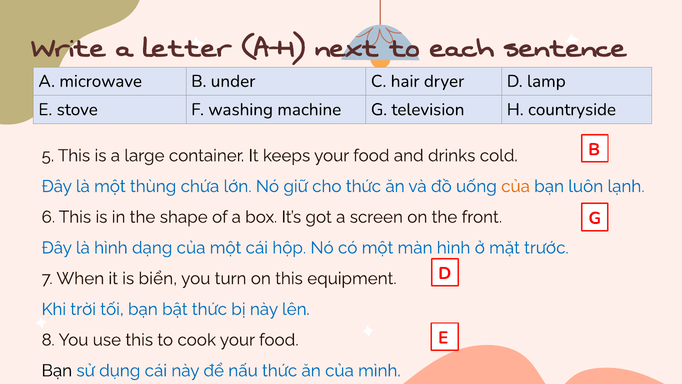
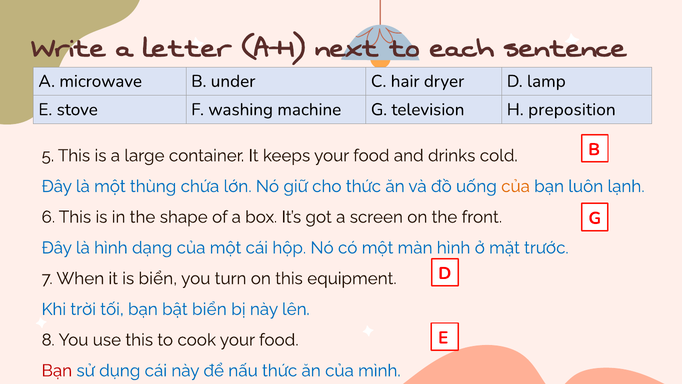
countryside: countryside -> preposition (572, 109)
bật thức: thức -> biển (209, 309)
Bạn colour: black -> red (57, 370)
